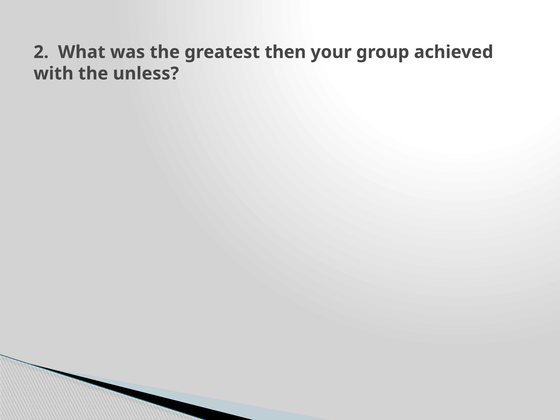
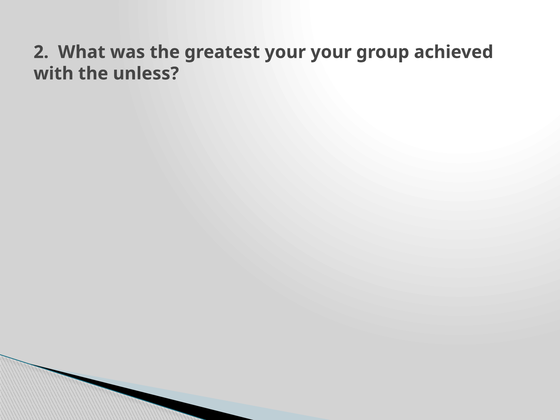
greatest then: then -> your (285, 52)
